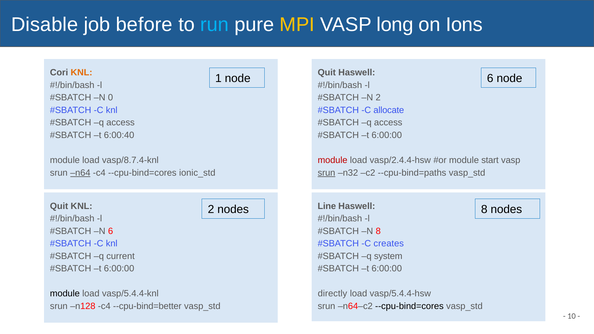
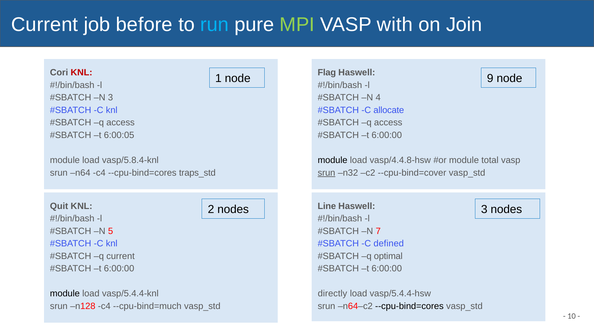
Disable: Disable -> Current (45, 25)
MPI colour: yellow -> light green (297, 25)
long: long -> with (395, 25)
Ions: Ions -> Join (464, 25)
KNL colour: orange -> red (82, 73)
Quit: Quit -> Flag (327, 73)
node 6: 6 -> 9 (490, 78)
N 0: 0 -> 3 (110, 98)
N 2: 2 -> 4 (378, 98)
6:00:40: 6:00:40 -> 6:00:05 (119, 135)
vasp/8.7.4-knl: vasp/8.7.4-knl -> vasp/5.8.4-knl (130, 160)
module colour: red -> black (333, 160)
vasp/2.4.4-hsw: vasp/2.4.4-hsw -> vasp/4.4.8-hsw (400, 160)
start: start -> total (490, 160)
n64 underline: present -> none (80, 173)
ionic_std: ionic_std -> traps_std (197, 173)
--cpu-bind=paths: --cpu-bind=paths -> --cpu-bind=cover (412, 173)
nodes 8: 8 -> 3 (484, 210)
N 6: 6 -> 5 (111, 231)
N 8: 8 -> 7 (378, 231)
creates: creates -> defined (389, 244)
system: system -> optimal (388, 256)
--cpu-bind=better: --cpu-bind=better -> --cpu-bind=much (147, 306)
